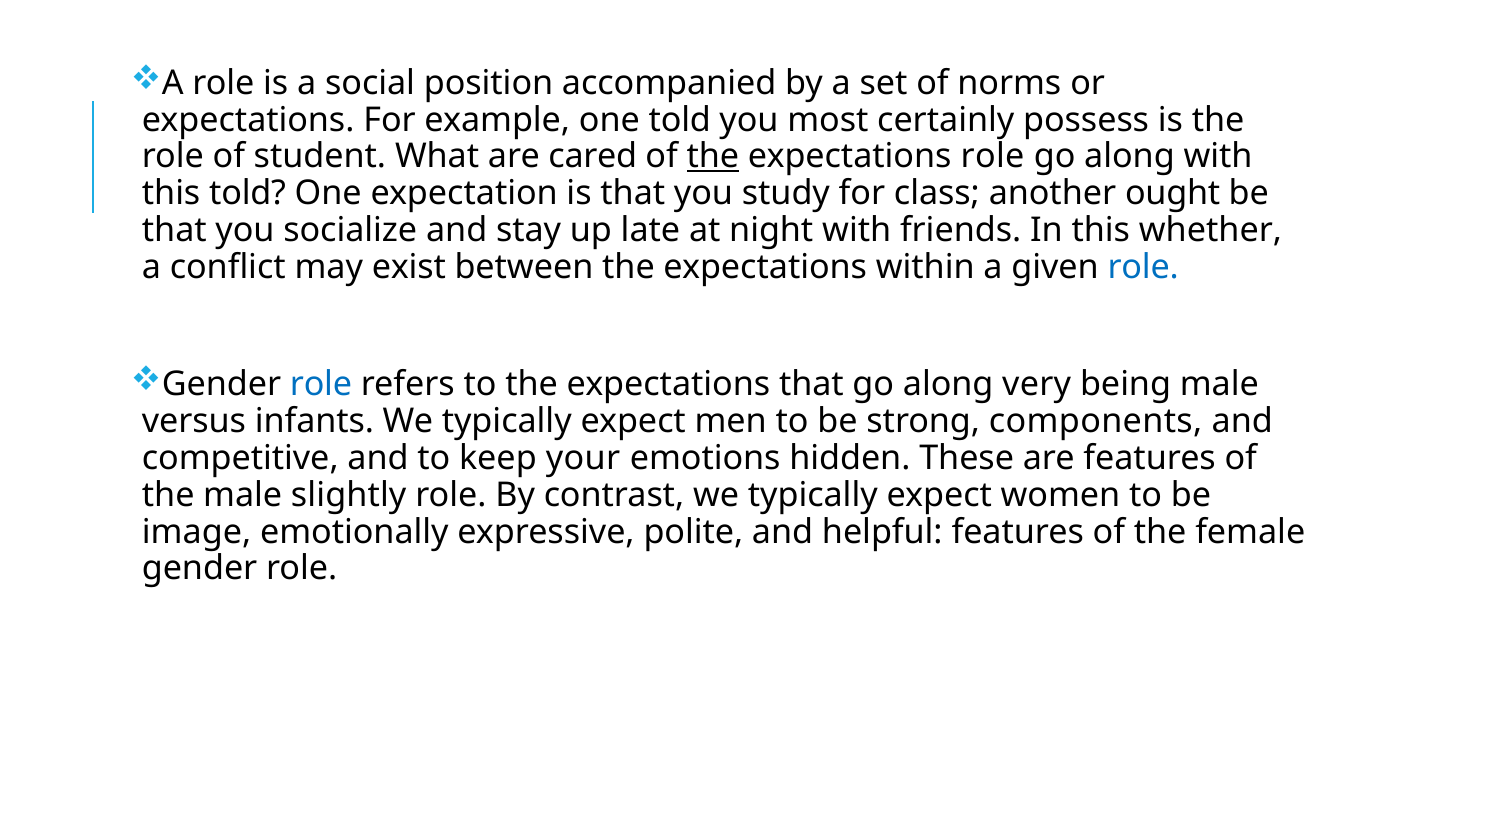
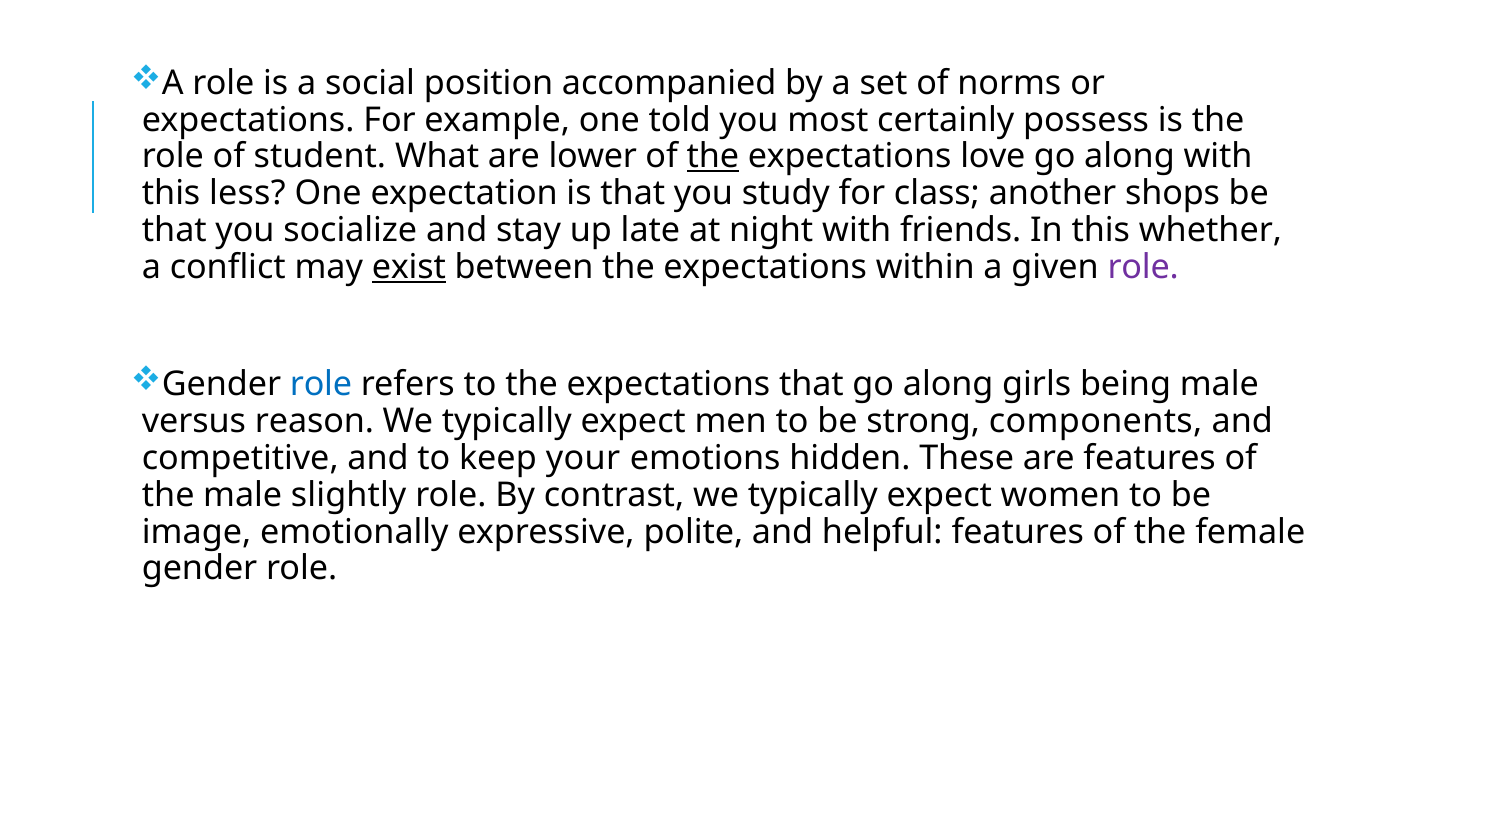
cared: cared -> lower (593, 157)
expectations role: role -> love (993, 157)
this told: told -> less (247, 193)
ought: ought -> shops (1173, 193)
exist underline: none -> present (409, 267)
role colour: blue -> purple (1143, 267)
very: very -> girls (1037, 384)
infants: infants -> reason (314, 421)
